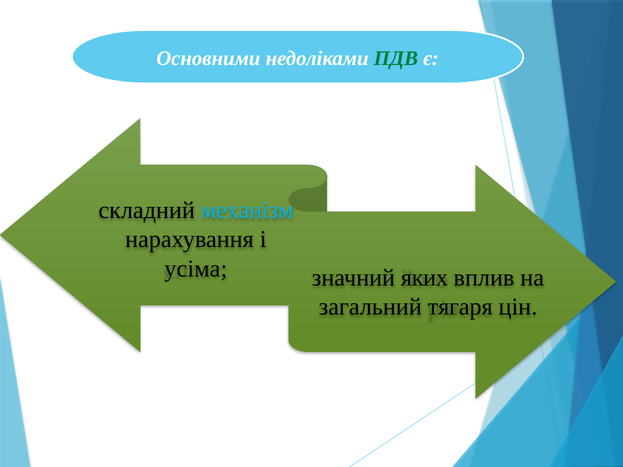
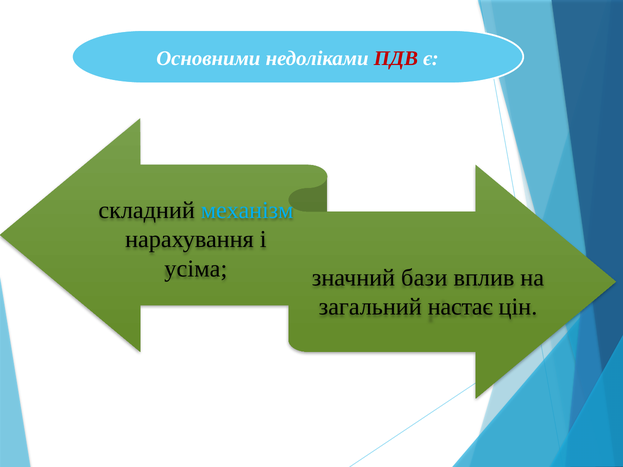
ПДВ colour: green -> red (396, 58)
яких: яких -> бази (424, 278)
тягаря: тягаря -> настає (460, 307)
